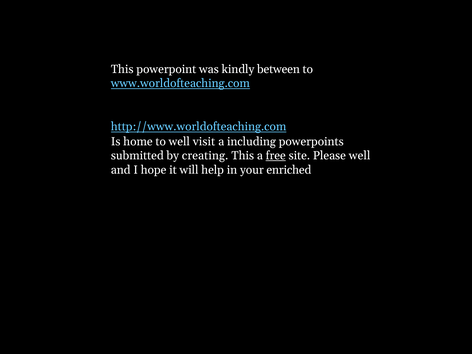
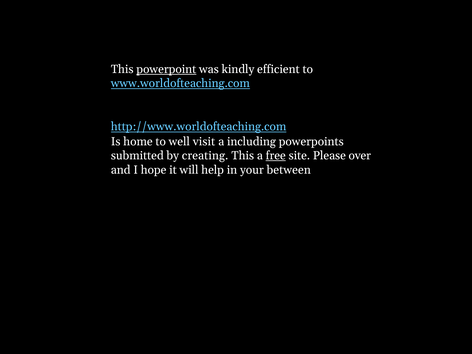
powerpoint underline: none -> present (166, 69)
between: between -> efficient (278, 69)
Please well: well -> over (360, 156)
enriched: enriched -> between (289, 170)
